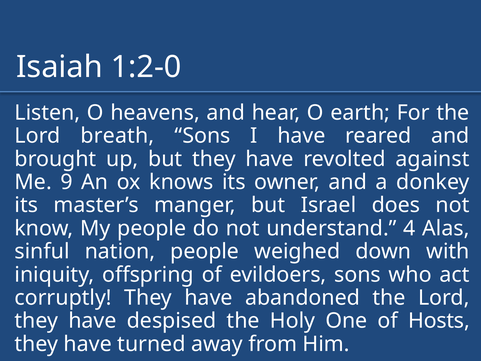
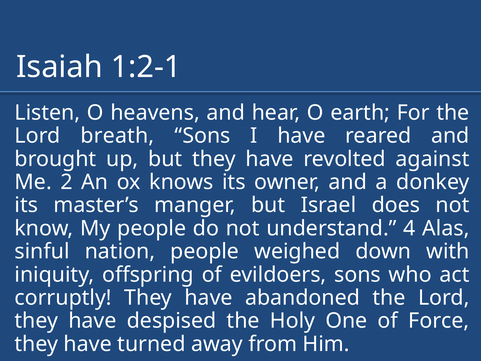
1:2-0: 1:2-0 -> 1:2-1 (146, 67)
9: 9 -> 2 (67, 182)
Hosts: Hosts -> Force (439, 321)
